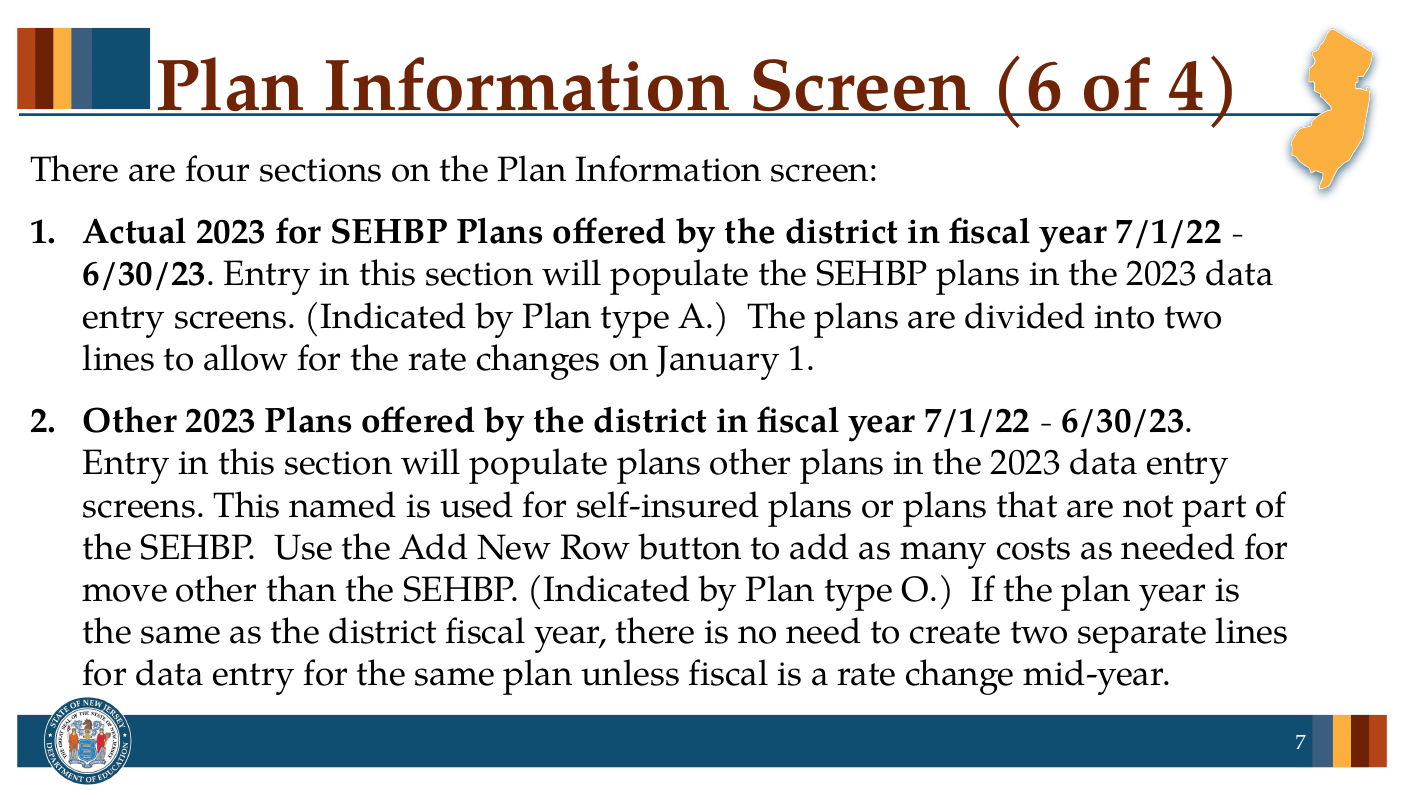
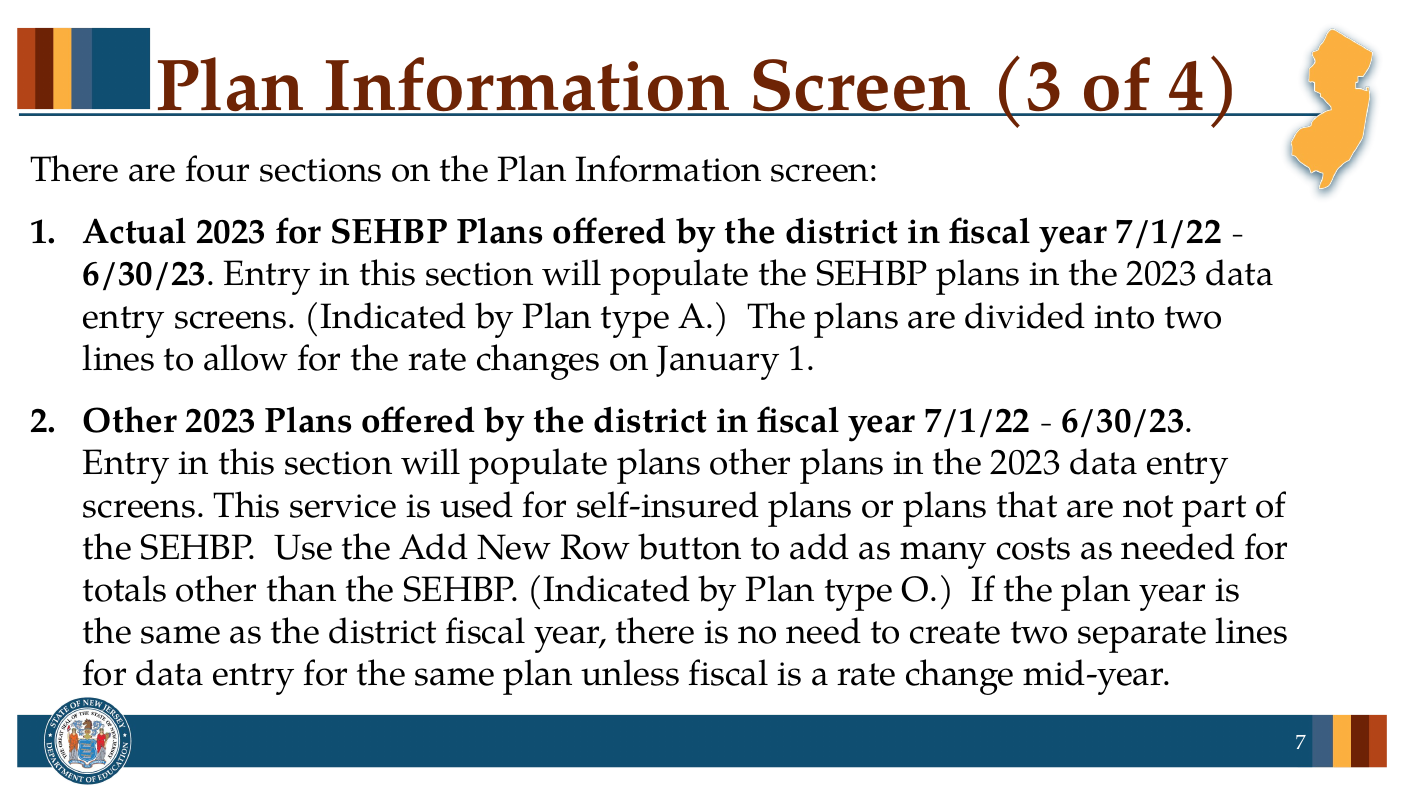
6: 6 -> 3 (1027, 86)
named: named -> service (343, 505)
move: move -> totals (125, 590)
